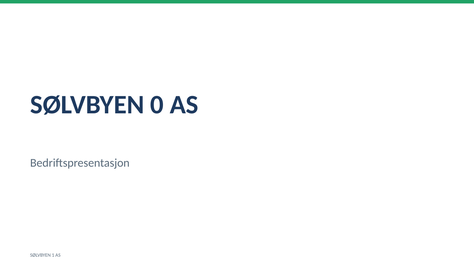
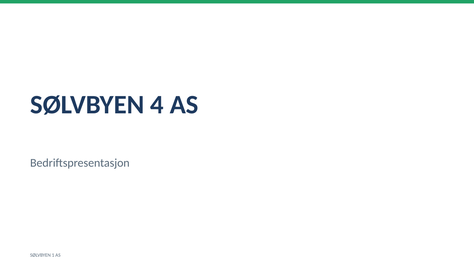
0: 0 -> 4 (157, 105)
